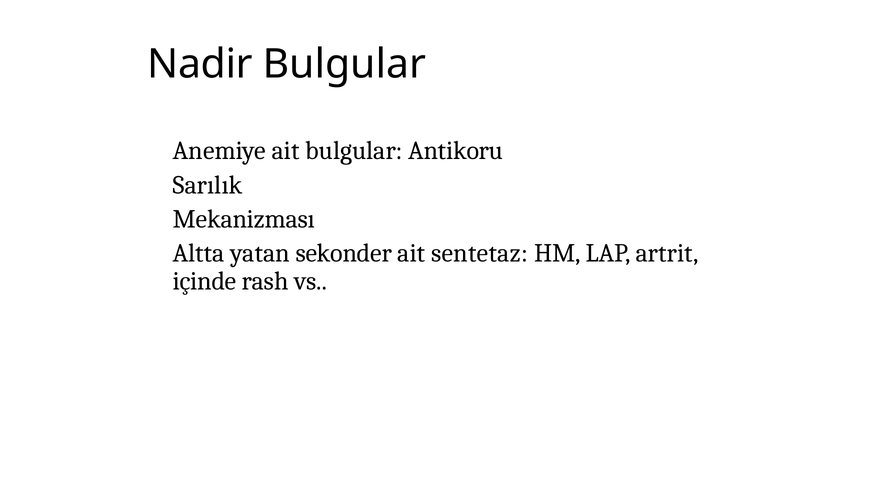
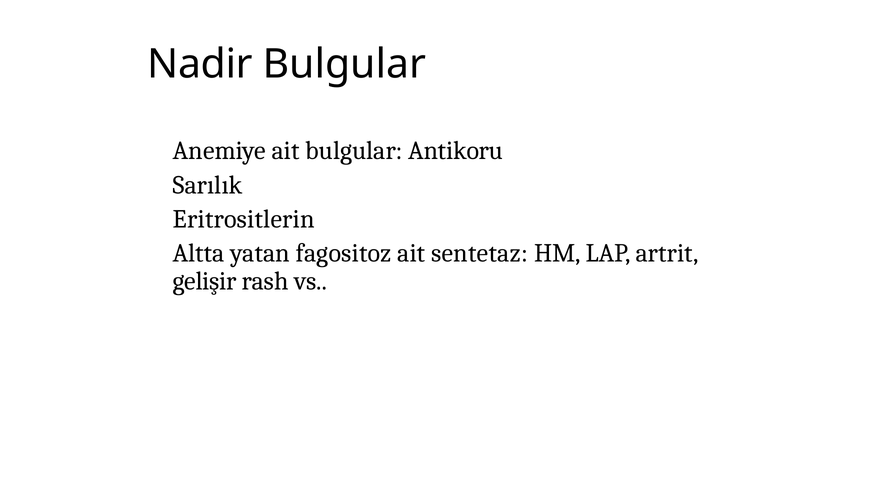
Mekanizması: Mekanizması -> Eritrositlerin (244, 219)
sekonder: sekonder -> fagositoz (344, 253)
içinde: içinde -> gelişir (205, 281)
